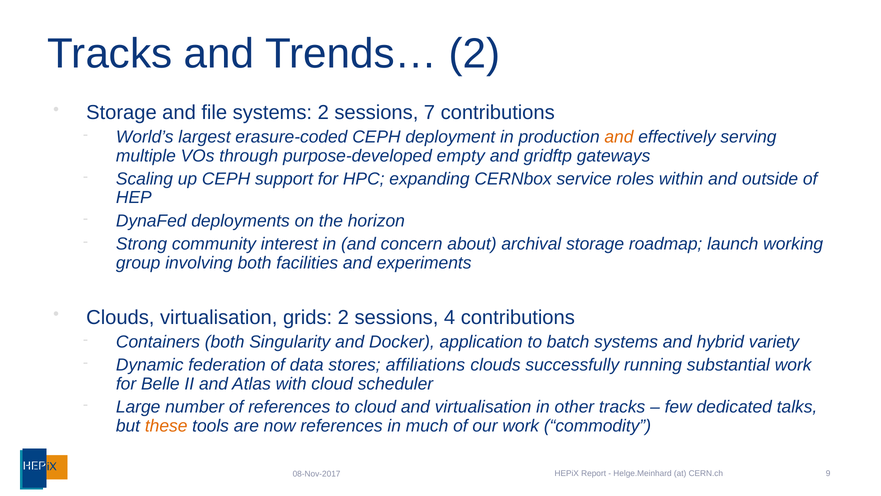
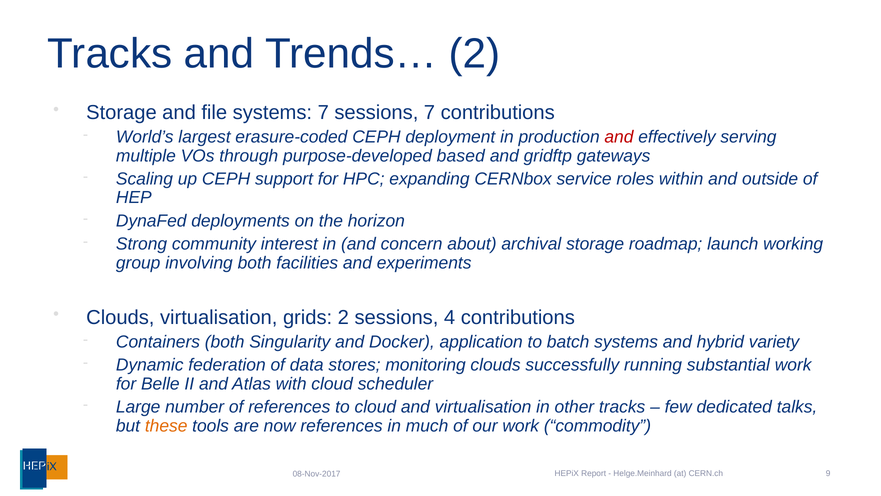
systems 2: 2 -> 7 (323, 113)
and colour: orange -> red (619, 137)
empty: empty -> based (461, 156)
affiliations: affiliations -> monitoring (426, 365)
